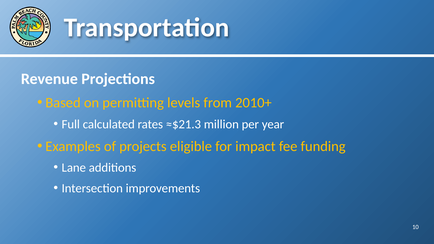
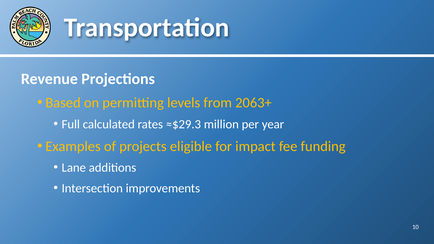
2010+: 2010+ -> 2063+ (253, 103)
≈$21.3: ≈$21.3 -> ≈$29.3 (183, 124)
